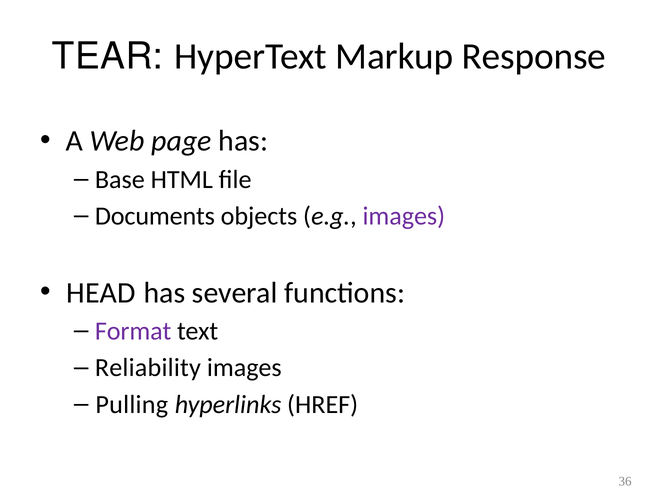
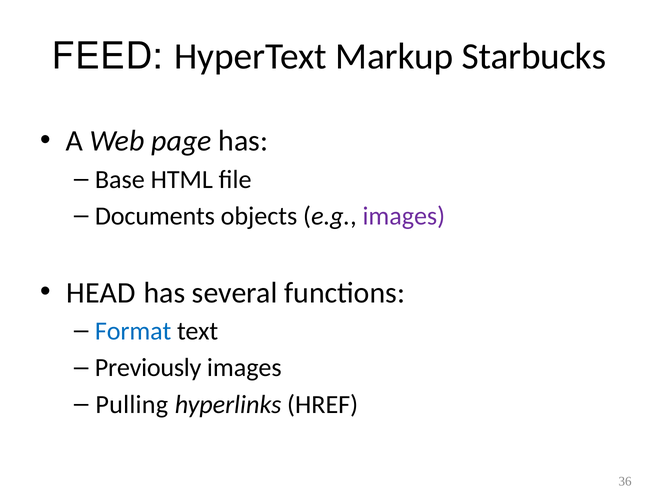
TEAR: TEAR -> FEED (108, 56)
Response: Response -> Starbucks (534, 56)
Format colour: purple -> blue (133, 331)
Reliability: Reliability -> Previously (148, 368)
